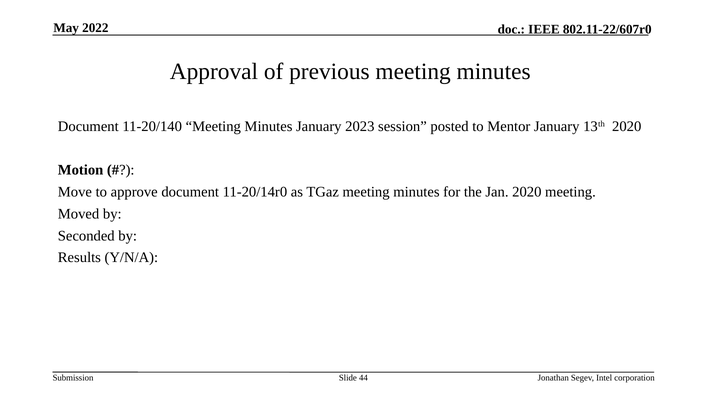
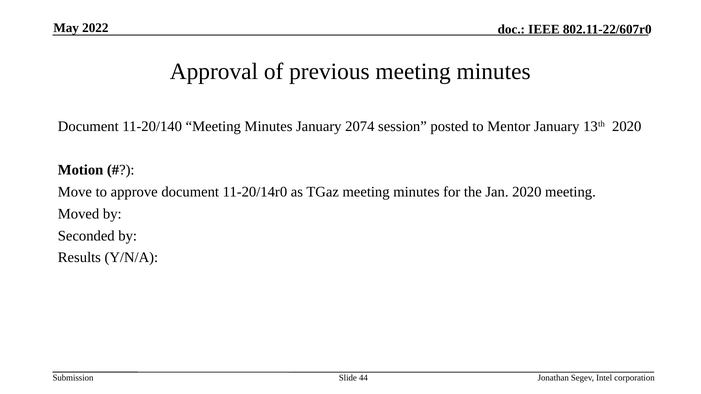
2023: 2023 -> 2074 (360, 126)
